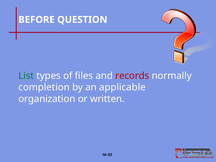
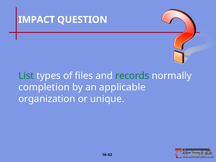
BEFORE: BEFORE -> IMPACT (37, 20)
records colour: red -> green (132, 76)
written: written -> unique (107, 99)
